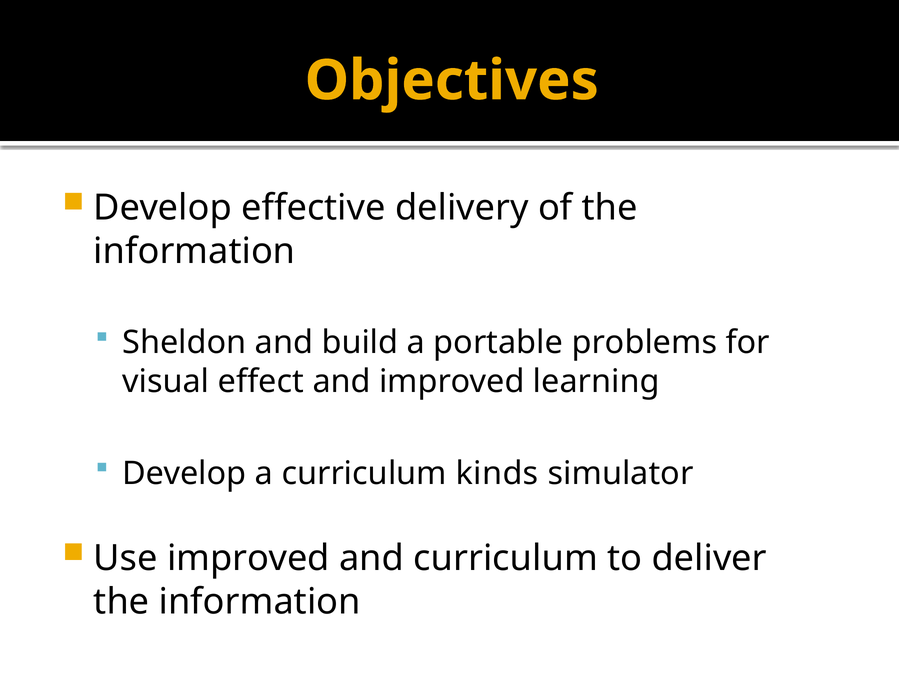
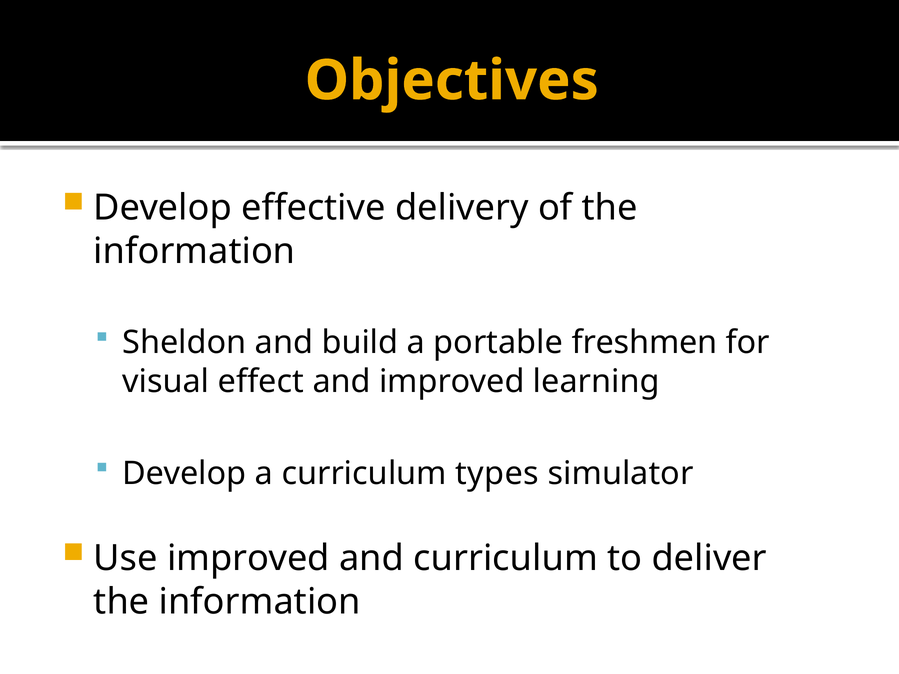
problems: problems -> freshmen (644, 343)
kinds: kinds -> types (497, 473)
